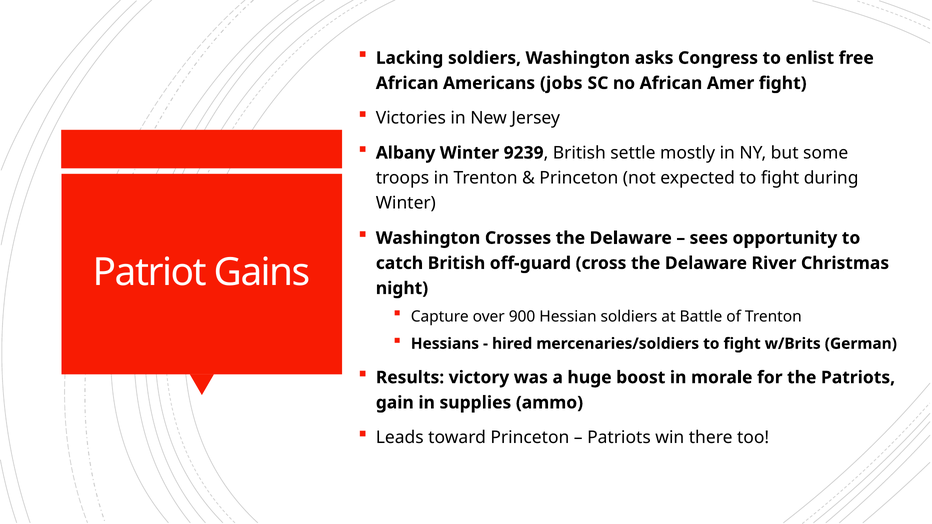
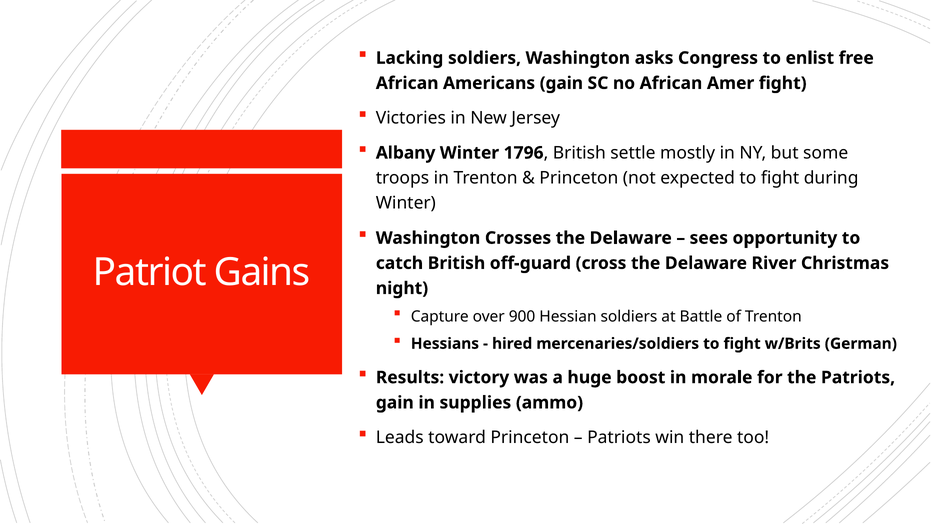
Americans jobs: jobs -> gain (561, 83)
9239: 9239 -> 1796 (524, 153)
